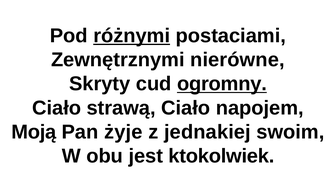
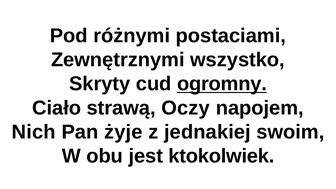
różnymi underline: present -> none (132, 36)
nierówne: nierówne -> wszystko (237, 60)
strawą Ciało: Ciało -> Oczy (186, 108)
Moją: Moją -> Nich (34, 132)
